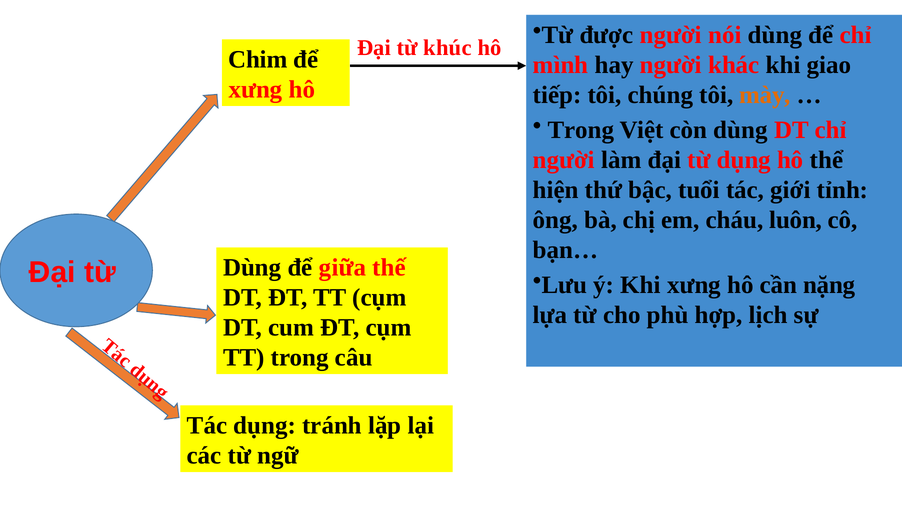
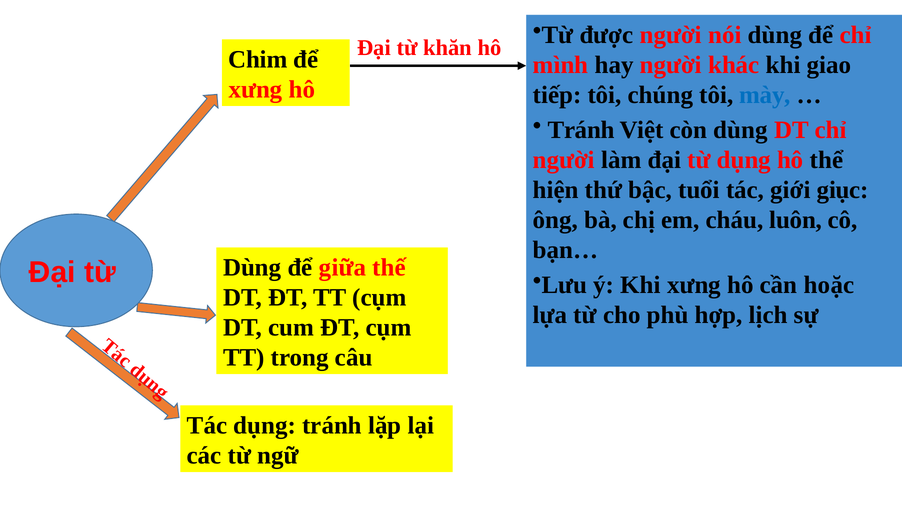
khúc: khúc -> khăn (448, 48)
mày colour: orange -> blue (765, 95)
Trong: Trong -> Tránh (581, 130)
tỉnh: tỉnh -> giục (843, 190)
nặng: nặng -> hoặc (829, 285)
